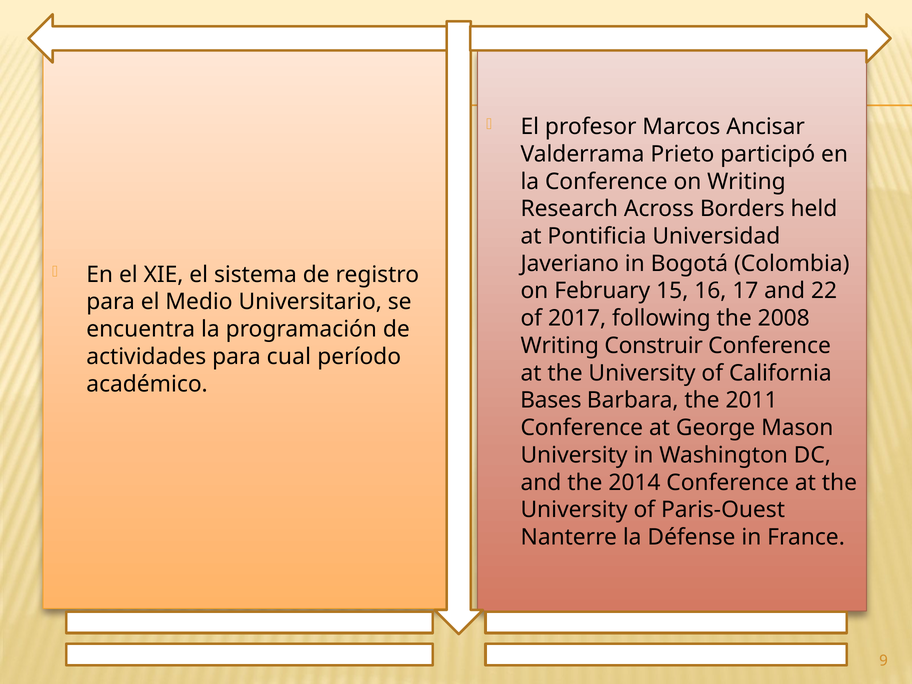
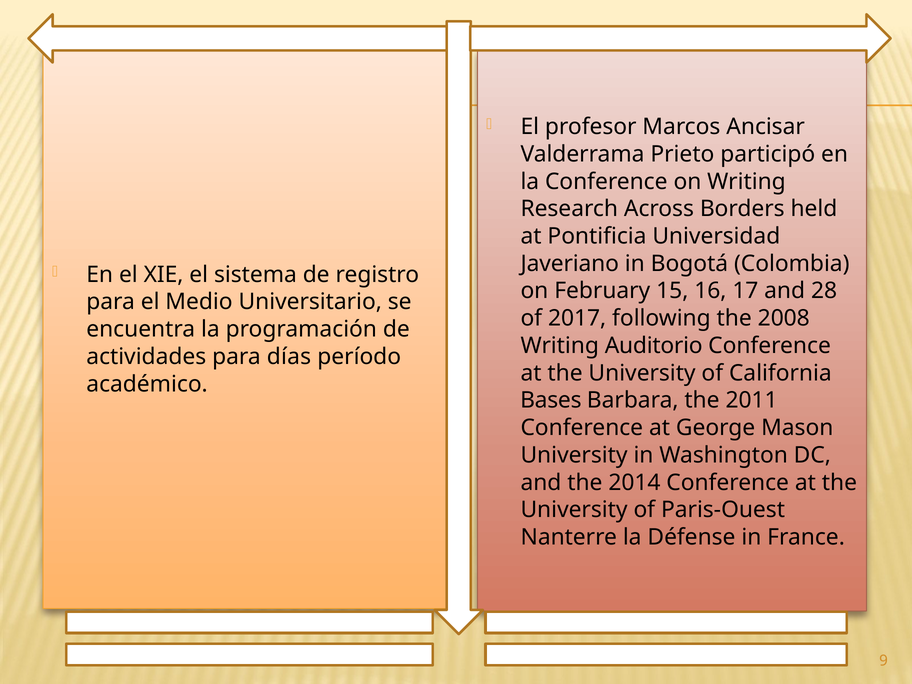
22: 22 -> 28 (824, 291)
Construir: Construir -> Auditorio (654, 346)
cual: cual -> días (289, 357)
